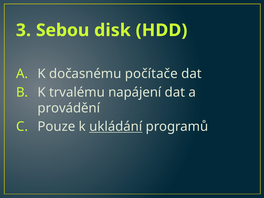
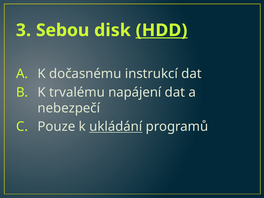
HDD underline: none -> present (162, 30)
počítače: počítače -> instrukcí (151, 74)
provádění: provádění -> nebezpečí (69, 108)
